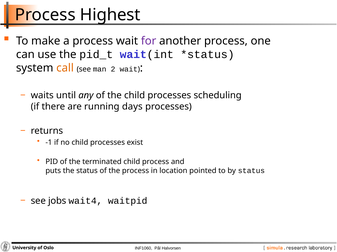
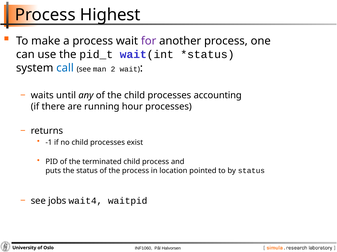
call colour: orange -> blue (65, 68)
scheduling: scheduling -> accounting (218, 96)
days: days -> hour (132, 107)
